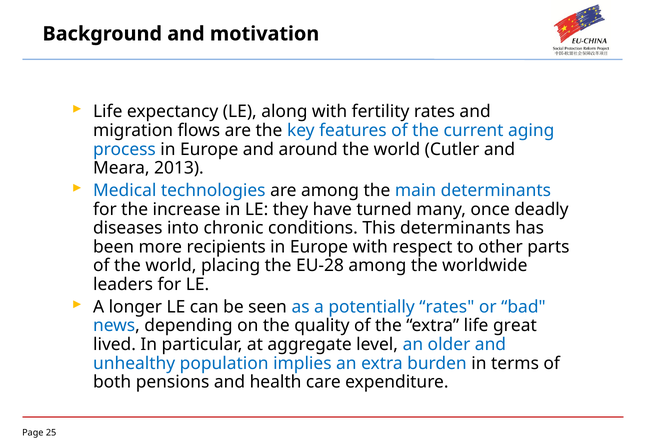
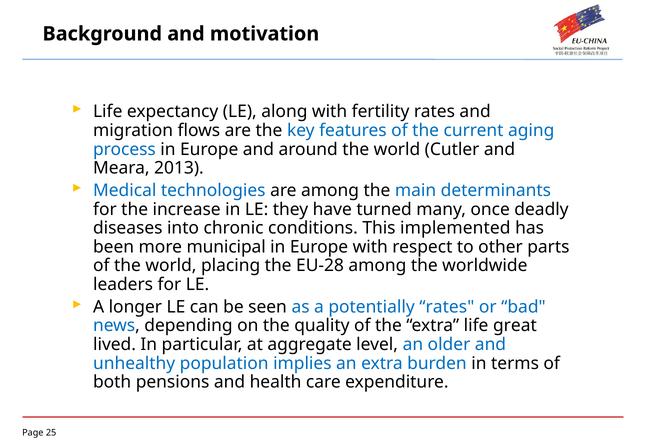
This determinants: determinants -> implemented (455, 228)
recipients: recipients -> municipal (226, 246)
